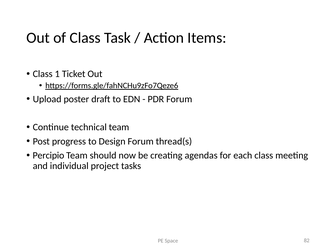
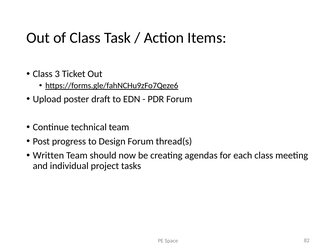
1: 1 -> 3 (57, 74)
Percipio: Percipio -> Written (48, 155)
